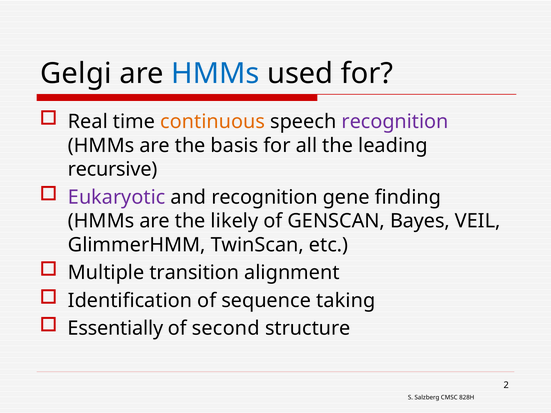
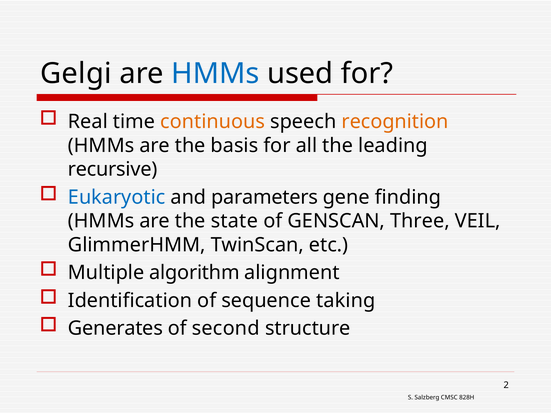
recognition colour: purple -> orange (395, 122)
Eukaryotic colour: purple -> blue (117, 197)
and recognition: recognition -> parameters (265, 197)
likely: likely -> state (234, 221)
Bayes: Bayes -> Three (420, 221)
transition: transition -> algorithm (194, 273)
Essentially: Essentially -> Generates (115, 328)
